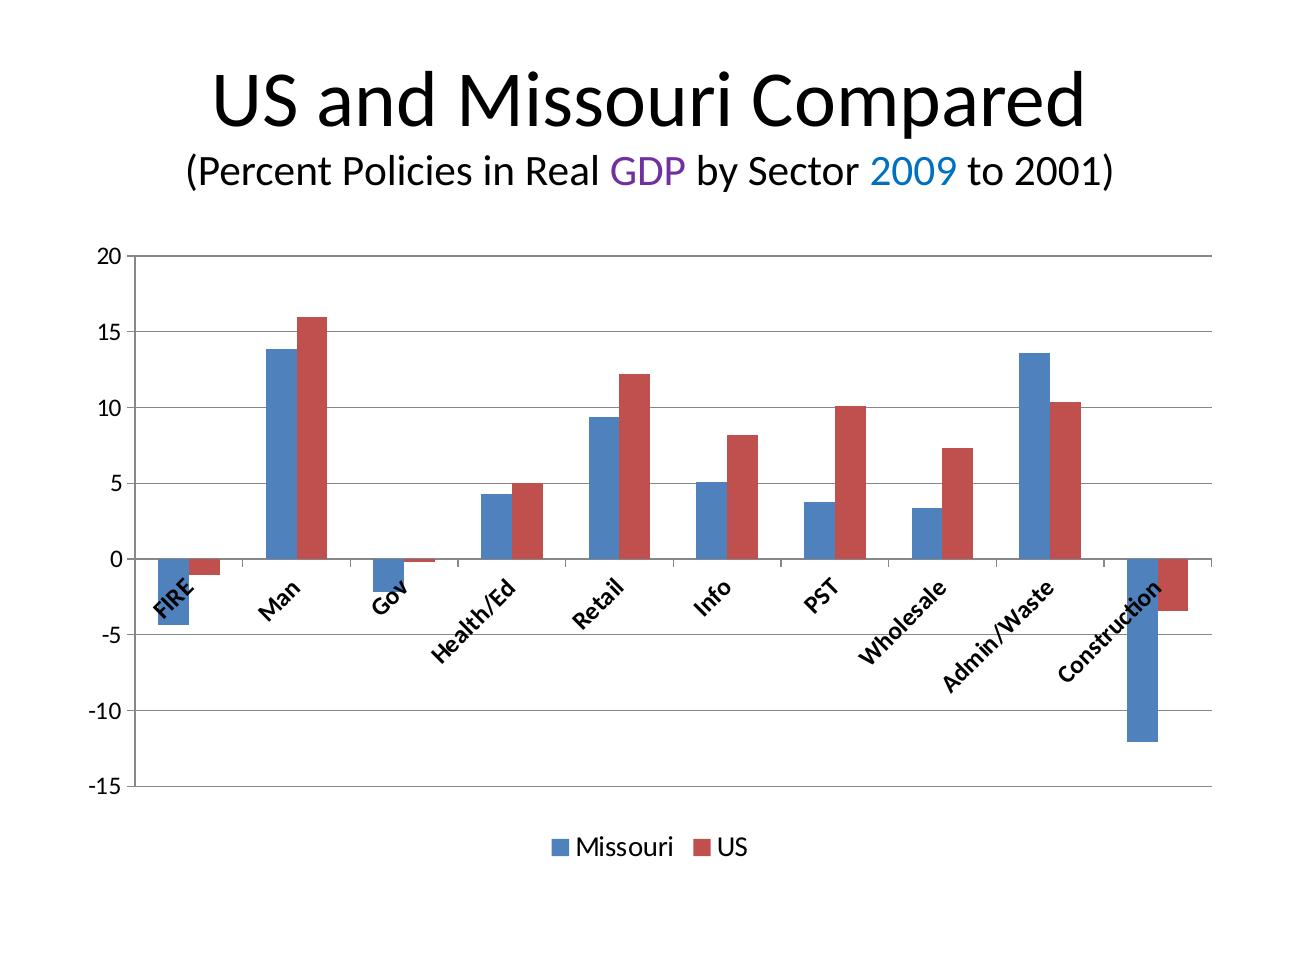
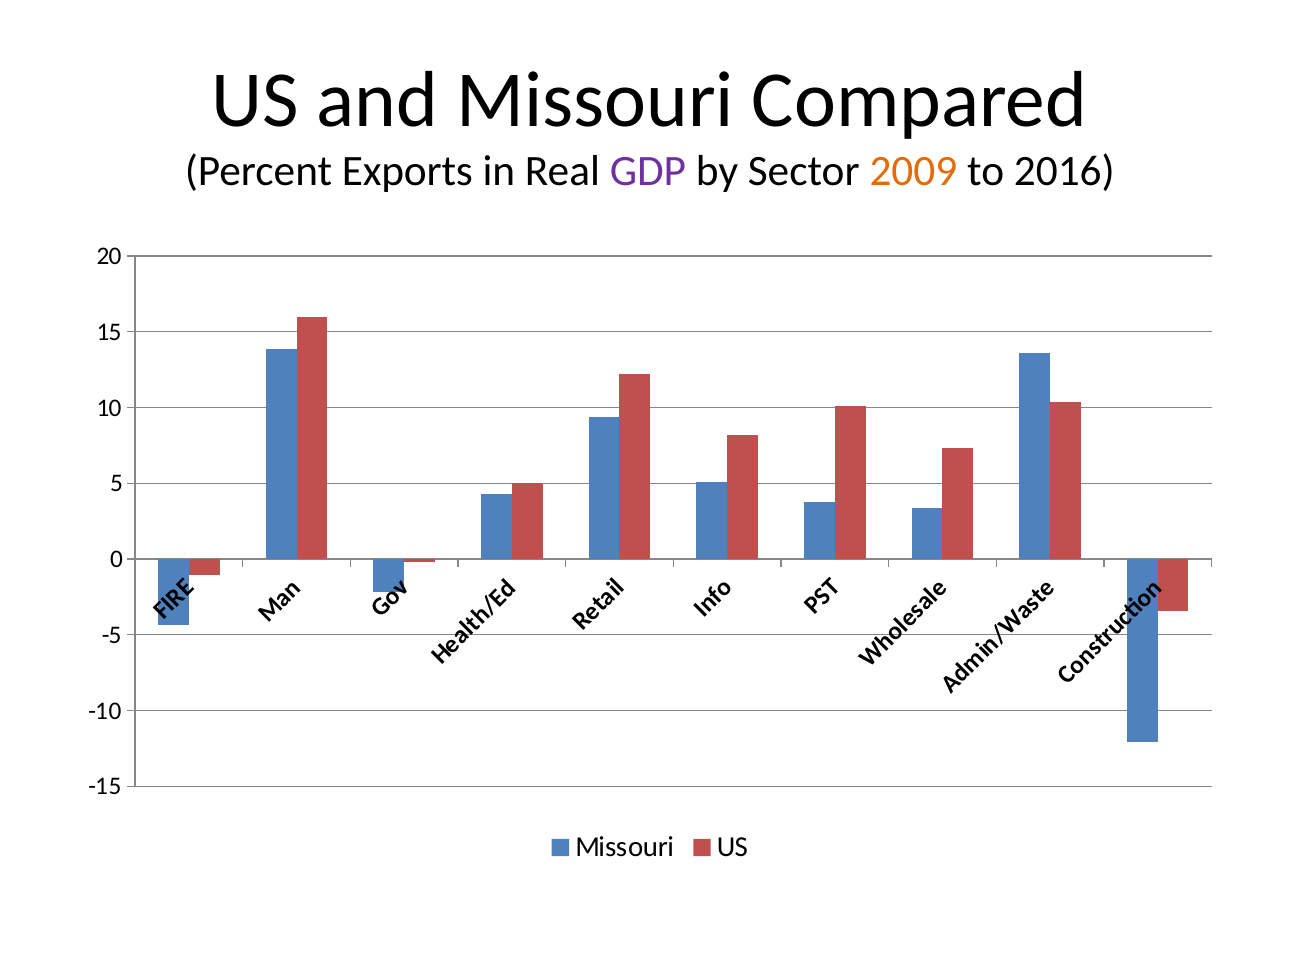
Policies: Policies -> Exports (407, 171)
2009 colour: blue -> orange (913, 171)
2001: 2001 -> 2016 (1064, 171)
